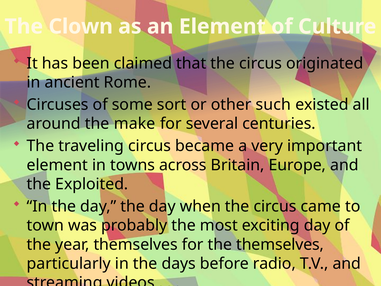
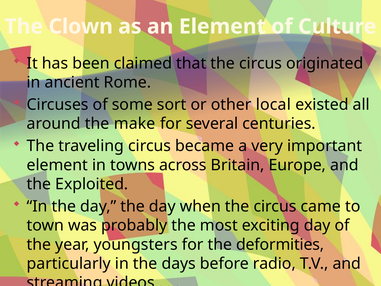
such: such -> local (273, 105)
year themselves: themselves -> youngsters (136, 244)
the themselves: themselves -> deformities (280, 244)
